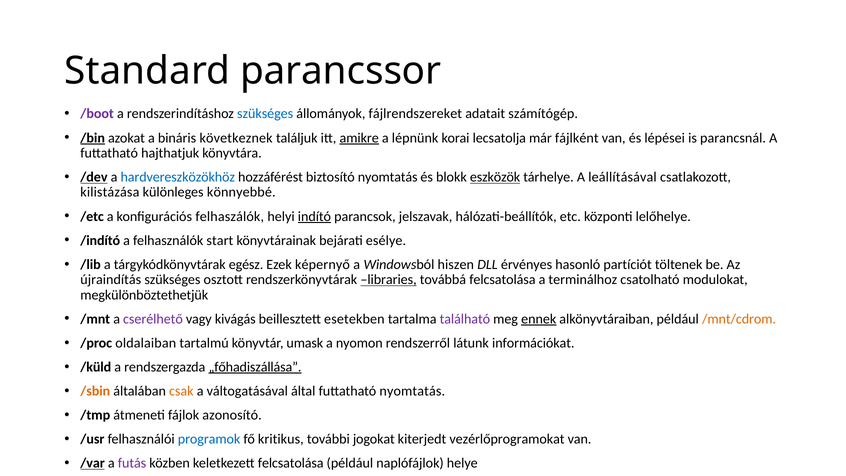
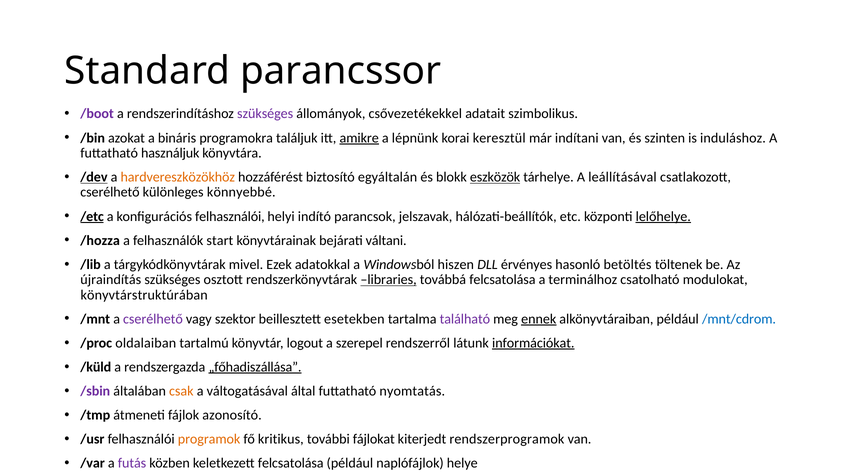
szükséges colour: blue -> purple (265, 114)
fájlrendszereket: fájlrendszereket -> csővezetékekkel (415, 114)
számítógép: számítógép -> szimbolikus (543, 114)
/bin underline: present -> none (93, 138)
következnek: következnek -> programokra (236, 138)
lecsatolja: lecsatolja -> keresztül (499, 138)
fájlként: fájlként -> indítani (577, 138)
lépései: lépései -> szinten (665, 138)
parancsnál: parancsnál -> induláshoz (733, 138)
hajthatjuk: hajthatjuk -> használjuk (170, 153)
hardvereszközökhöz colour: blue -> orange (178, 177)
biztosító nyomtatás: nyomtatás -> egyáltalán (388, 177)
kilistázása: kilistázása -> cserélhető (110, 192)
/etc underline: none -> present (92, 216)
konfigurációs felhaszálók: felhaszálók -> felhasználói (230, 216)
indító underline: present -> none (314, 216)
lelőhelye underline: none -> present (663, 216)
/indító: /indító -> /hozza (100, 240)
esélye: esélye -> váltani (386, 240)
egész: egész -> mivel (246, 264)
képernyő: képernyő -> adatokkal (323, 264)
partíciót: partíciót -> betöltés (628, 264)
megkülönböztethetjük: megkülönböztethetjük -> könyvtárstruktúrában (144, 295)
kivágás: kivágás -> szektor (235, 319)
/mnt/cdrom colour: orange -> blue (739, 319)
umask: umask -> logout (305, 343)
nyomon: nyomon -> szerepel (359, 343)
információkat underline: none -> present (533, 343)
/sbin colour: orange -> purple (95, 391)
programok colour: blue -> orange (209, 439)
jogokat: jogokat -> fájlokat (374, 439)
vezérlőprogramokat: vezérlőprogramokat -> rendszerprogramok (507, 439)
/var underline: present -> none (93, 463)
